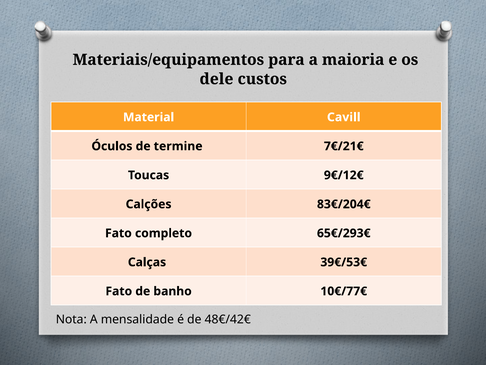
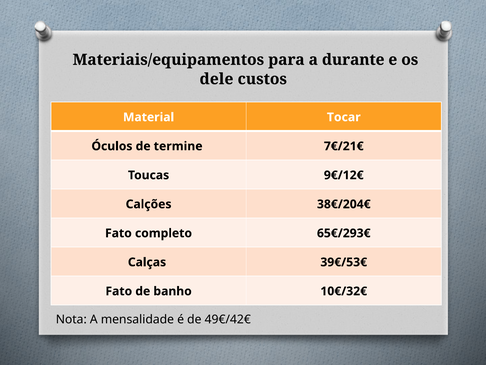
maioria: maioria -> durante (353, 60)
Cavill: Cavill -> Tocar (344, 117)
83€/204€: 83€/204€ -> 38€/204€ (344, 204)
10€/77€: 10€/77€ -> 10€/32€ (344, 291)
48€/42€: 48€/42€ -> 49€/42€ (228, 319)
